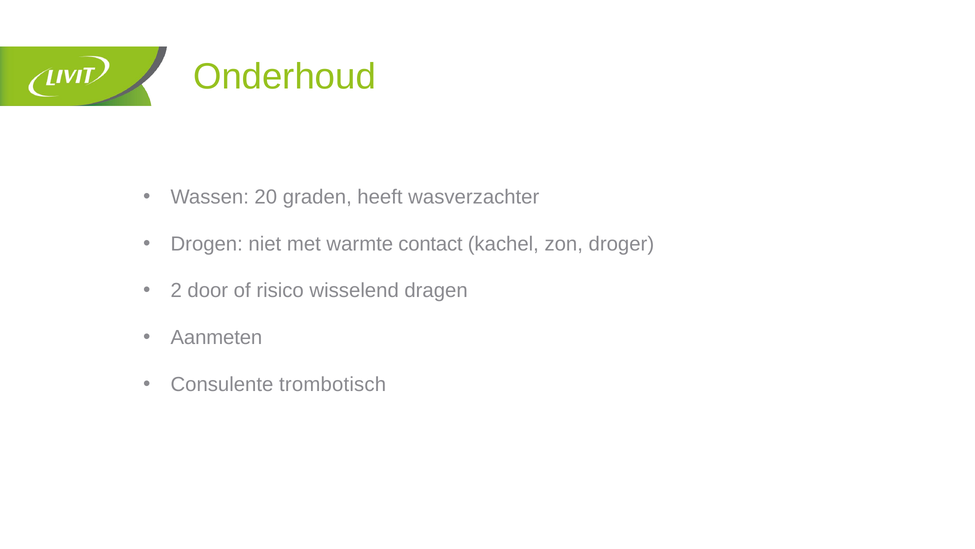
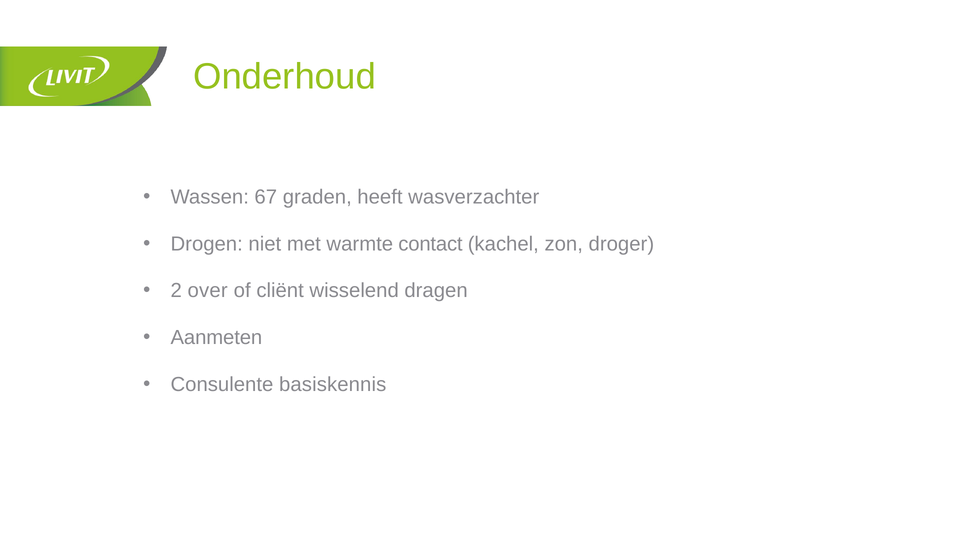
20: 20 -> 67 (266, 197)
door: door -> over (208, 290)
risico: risico -> cliënt (280, 290)
trombotisch: trombotisch -> basiskennis (333, 384)
